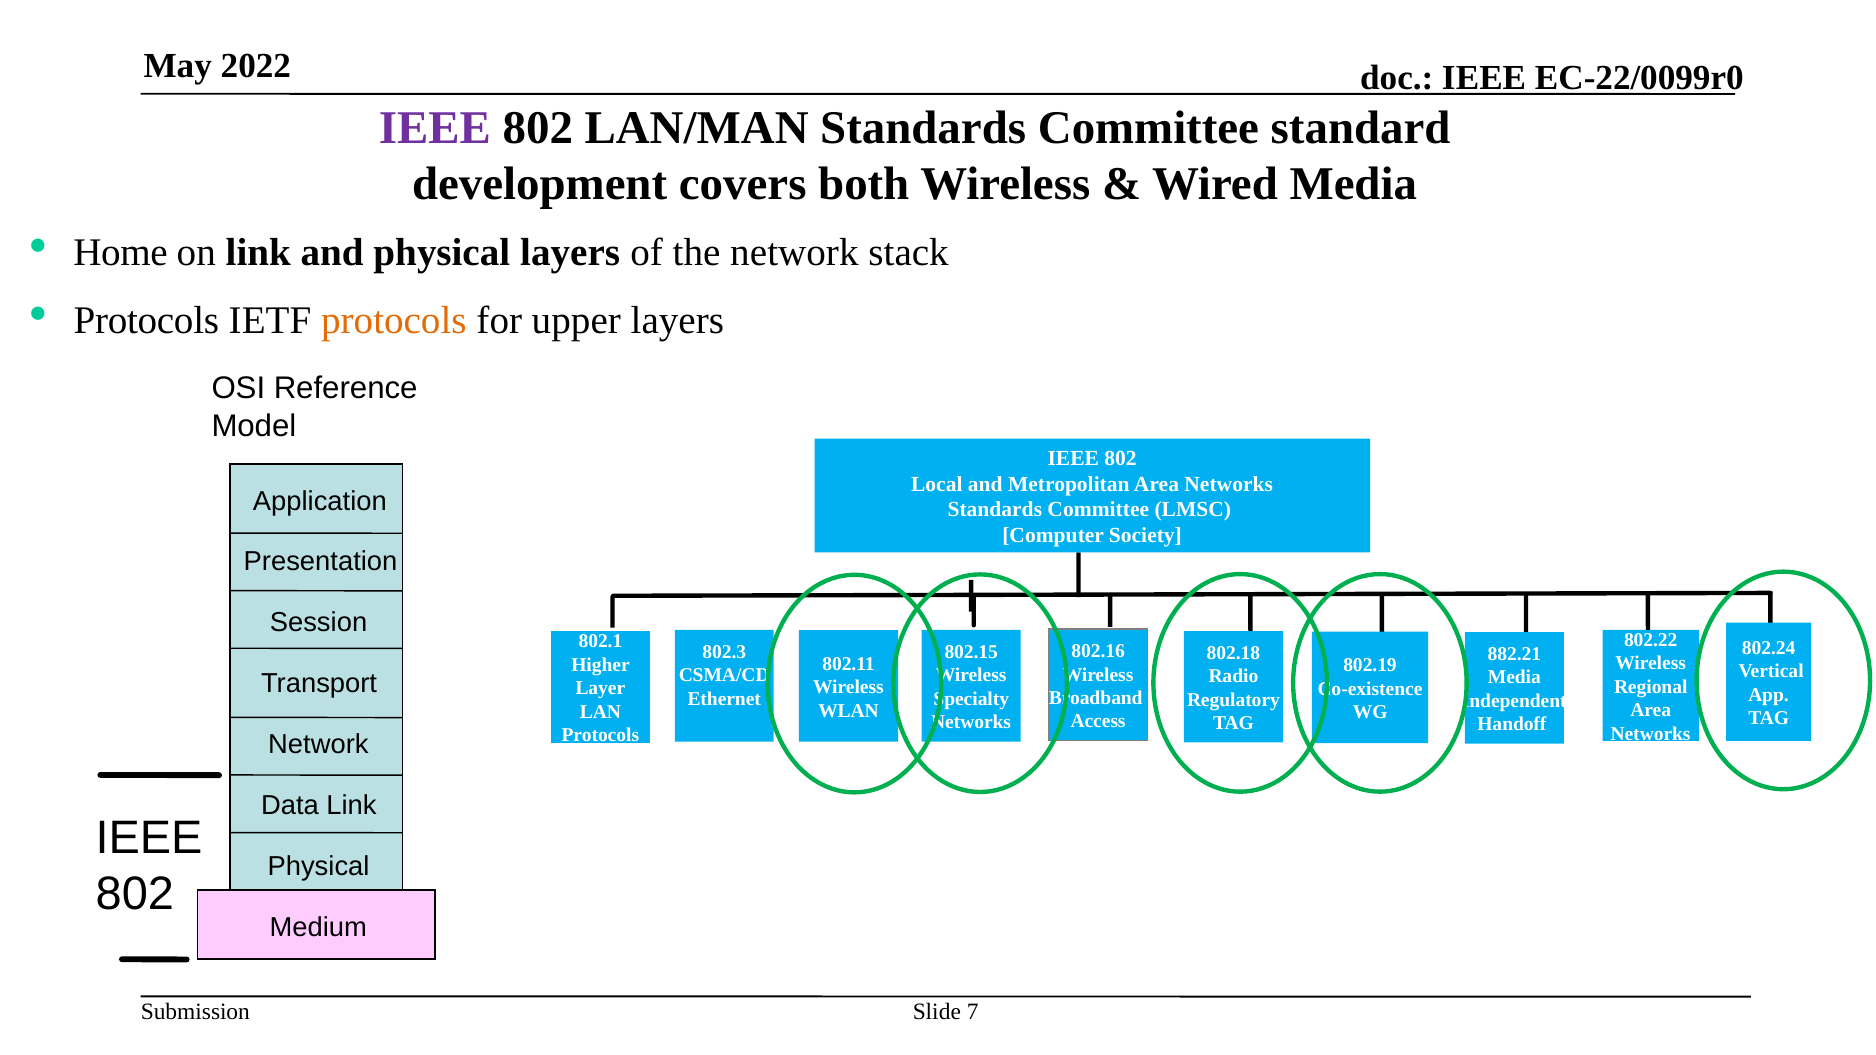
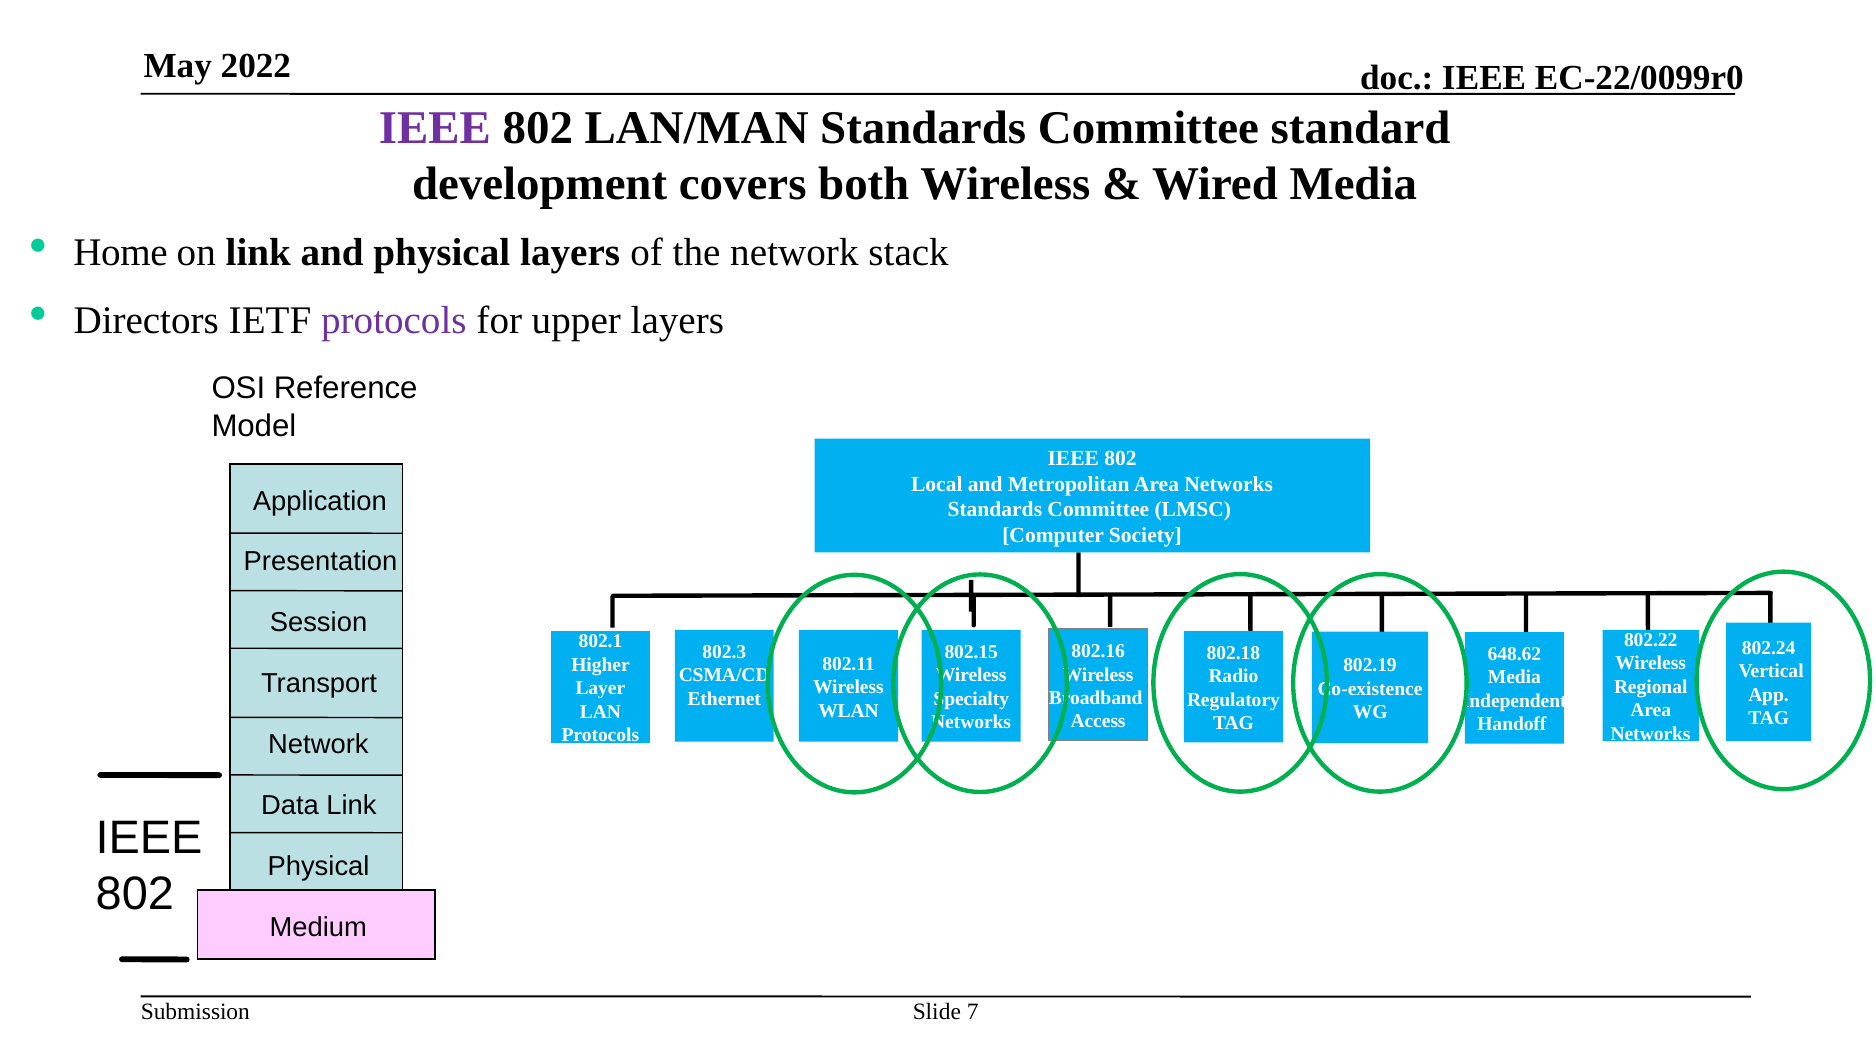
Protocols: Protocols -> Directors (146, 321)
protocols colour: orange -> purple (394, 321)
882.21: 882.21 -> 648.62 (1514, 654)
